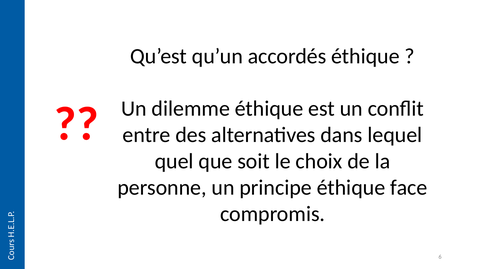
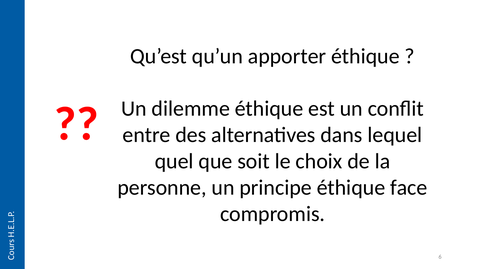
accordés: accordés -> apporter (287, 56)
